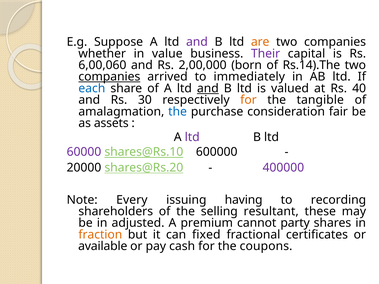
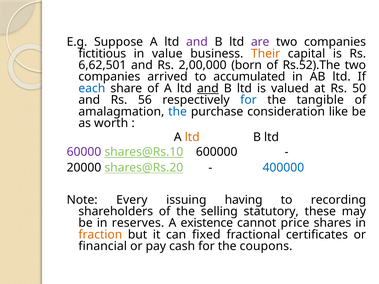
are colour: orange -> purple (260, 42)
whether: whether -> fictitious (102, 54)
Their colour: purple -> orange (266, 54)
6,00,060: 6,00,060 -> 6,62,501 (102, 65)
Rs.14).The: Rs.14).The -> Rs.52).The (311, 65)
companies underline: present -> none (109, 77)
immediately: immediately -> accumulated (249, 77)
40: 40 -> 50 (359, 88)
30: 30 -> 56 (145, 100)
for colour: orange -> blue (248, 100)
fair: fair -> like (338, 112)
assets: assets -> worth (111, 123)
ltd colour: purple -> orange (192, 137)
400000 colour: purple -> blue (283, 168)
resultant: resultant -> statutory (271, 212)
adjusted: adjusted -> reserves (138, 223)
premium: premium -> existence (207, 223)
party: party -> price (295, 223)
available: available -> financial (103, 246)
